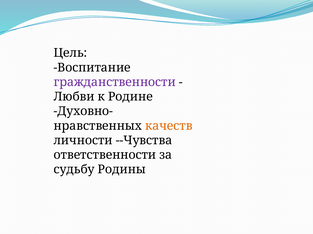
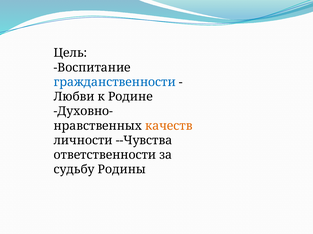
гражданственности colour: purple -> blue (115, 82)
